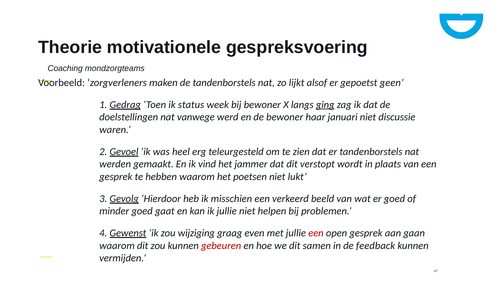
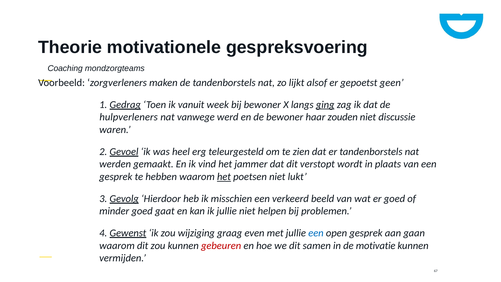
status: status -> vanuit (191, 105)
doelstellingen: doelstellingen -> hulpverleners (129, 117)
januari: januari -> zouden (343, 117)
het underline: none -> present (224, 177)
een colour: red -> blue (316, 233)
feedback: feedback -> motivatie (376, 246)
